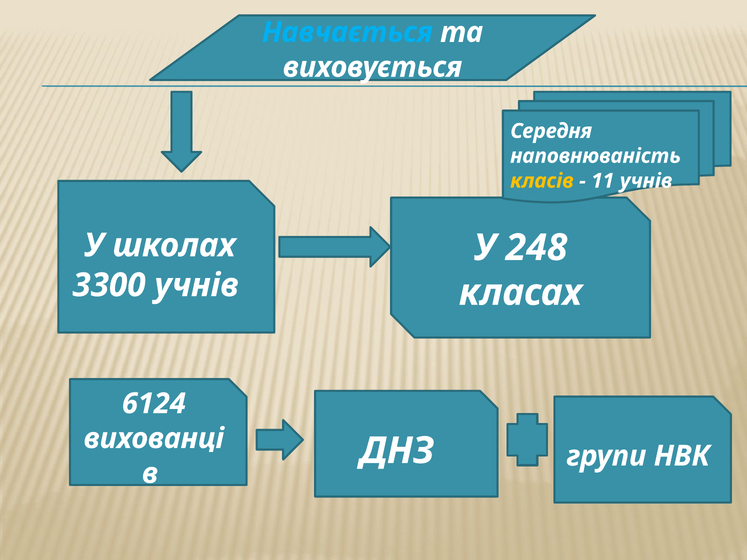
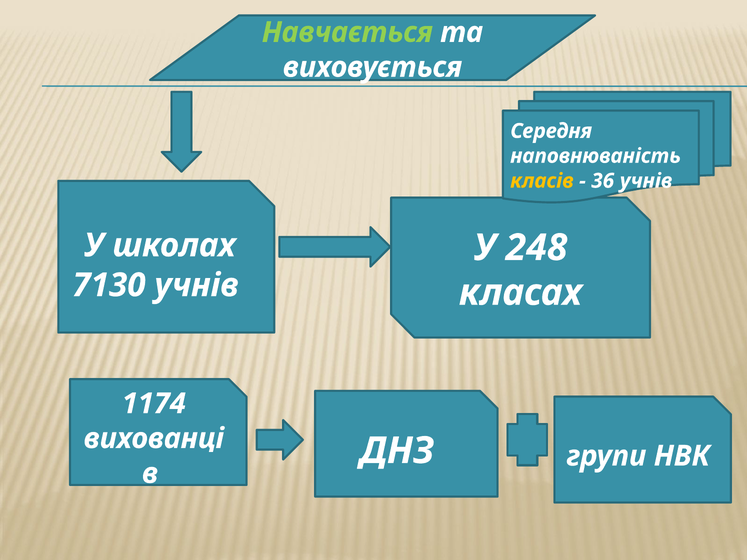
Навчається colour: light blue -> light green (347, 32)
11: 11 -> 36 (603, 181)
3300: 3300 -> 7130 (109, 285)
6124: 6124 -> 1174 (154, 404)
